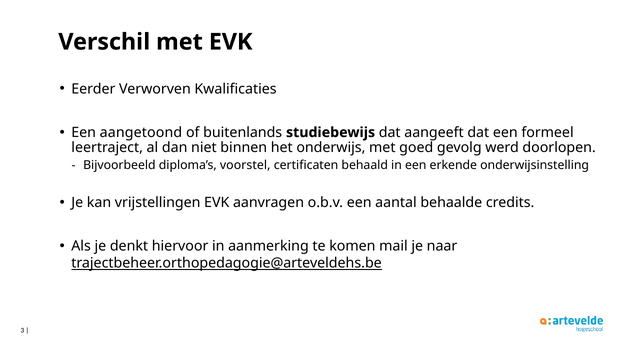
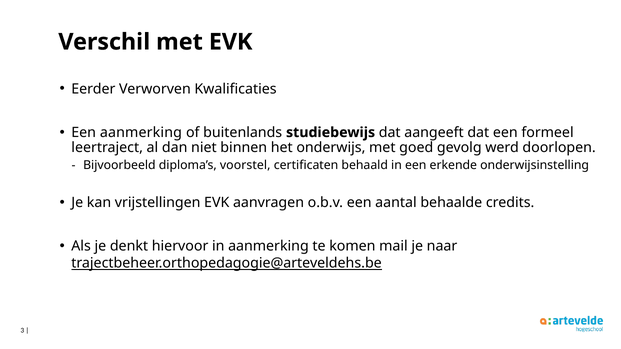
Een aangetoond: aangetoond -> aanmerking (141, 133)
